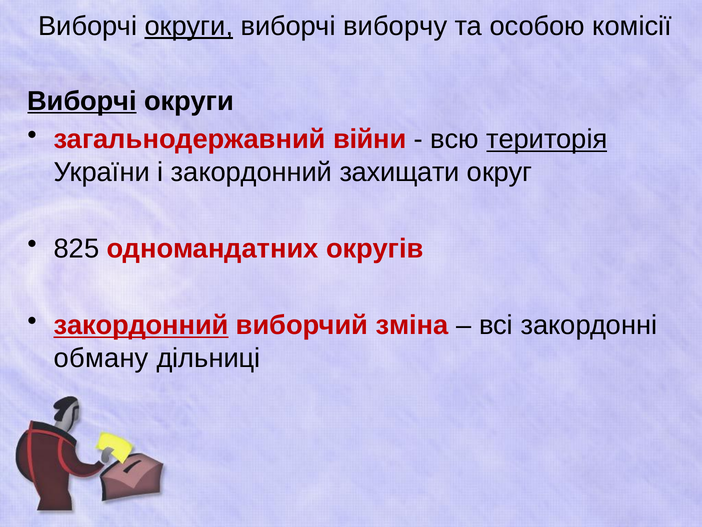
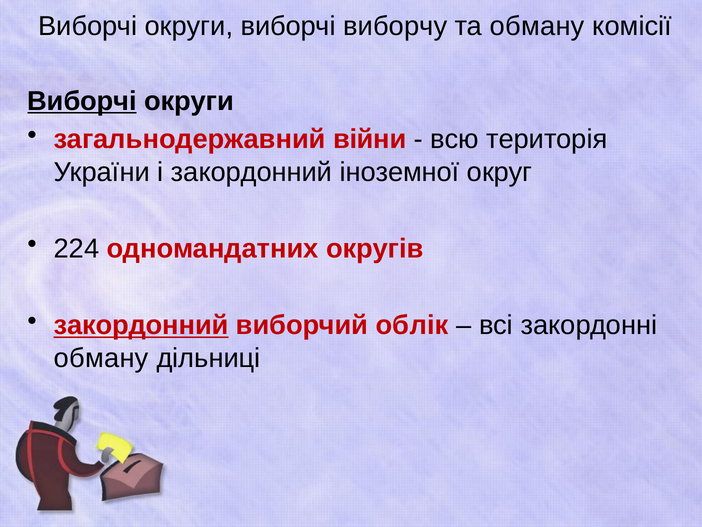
округи underline: present -> none (189, 26)
та особою: особою -> обману (537, 26)
територія underline: present -> none (547, 139)
захищати: захищати -> іноземної (400, 172)
825: 825 -> 224 (76, 249)
зміна: зміна -> облік (412, 325)
